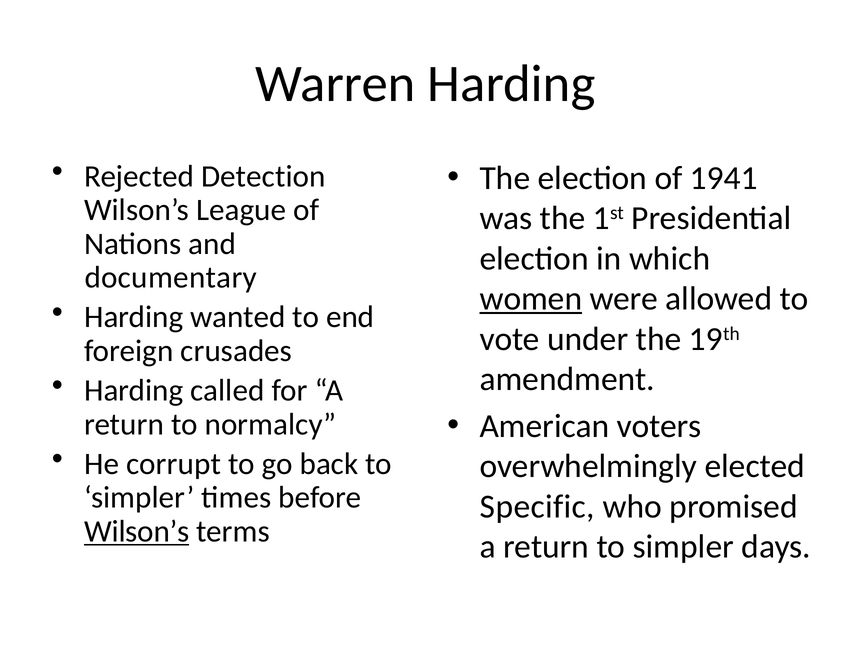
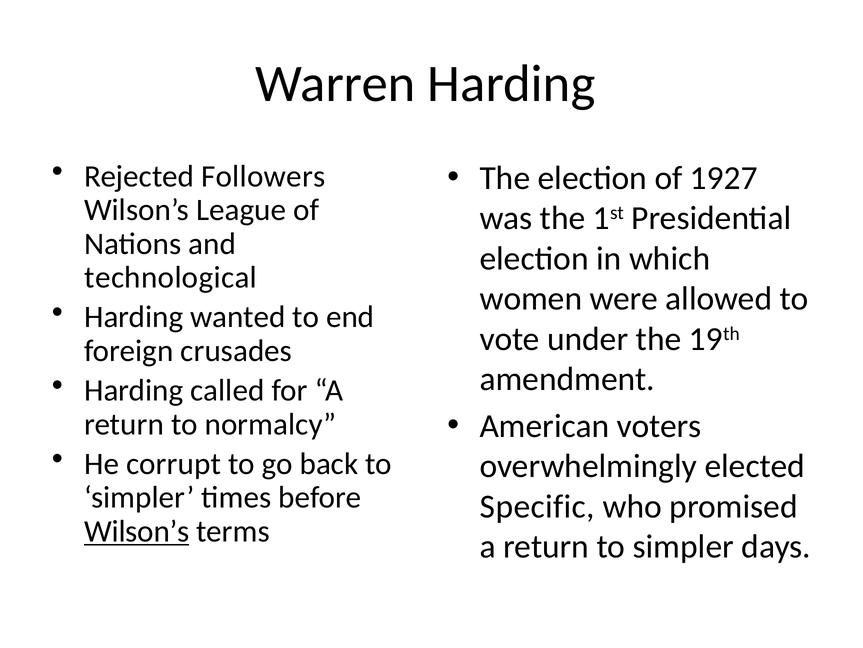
Detection: Detection -> Followers (263, 176)
1941: 1941 -> 1927 (724, 178)
documentary: documentary -> technological (171, 277)
women underline: present -> none (531, 298)
